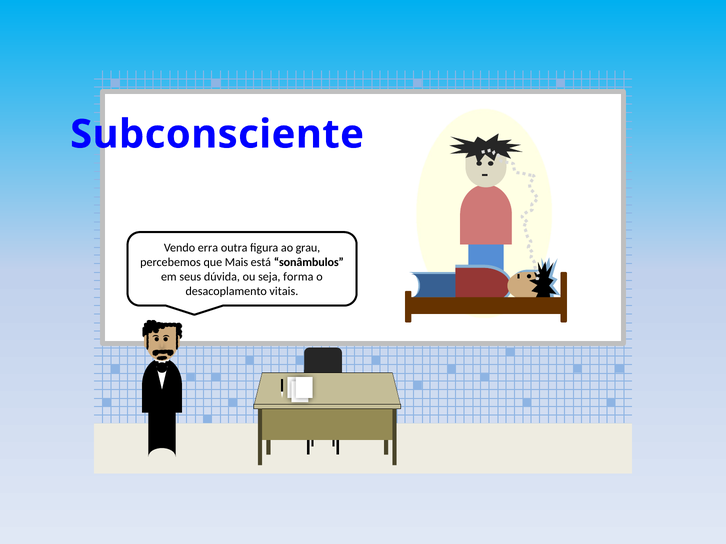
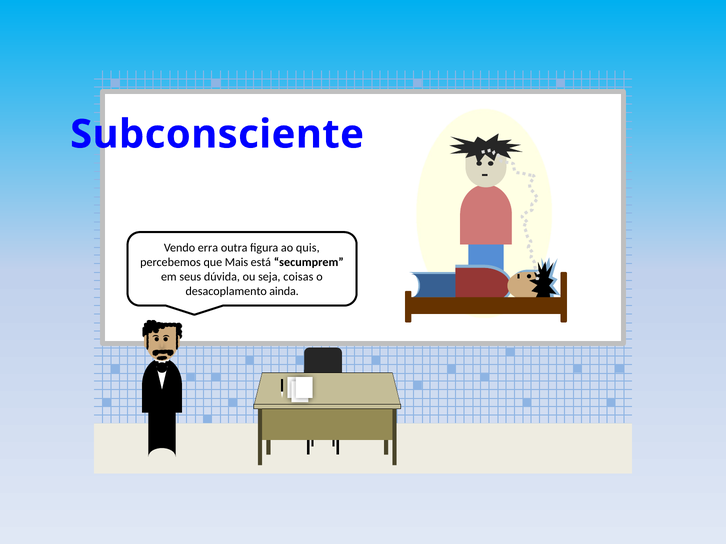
grau: grau -> quis (308, 248)
sonâmbulos: sonâmbulos -> secumprem (309, 263)
forma: forma -> coisas (298, 277)
vitais: vitais -> ainda (284, 292)
